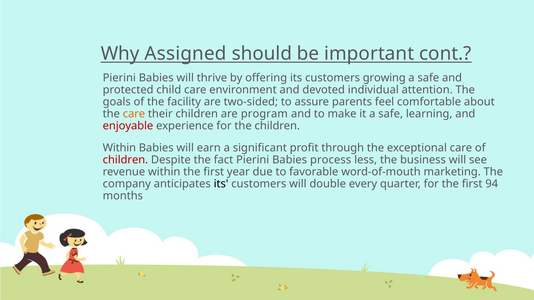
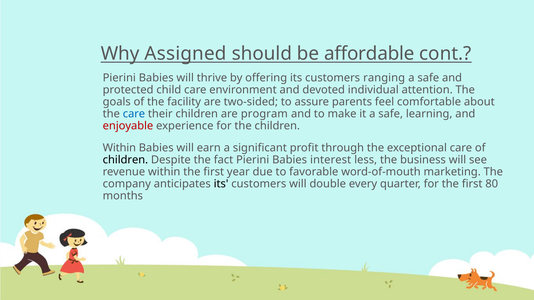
important: important -> affordable (369, 54)
growing: growing -> ranging (384, 78)
care colour: orange -> blue (134, 114)
children colour: red -> black (125, 160)
process: process -> interest (331, 160)
94: 94 -> 80 (492, 184)
